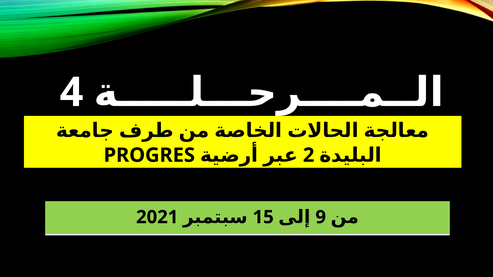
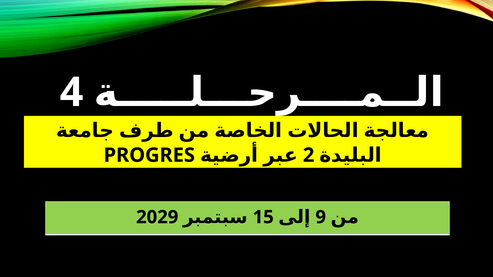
2021: 2021 -> 2029 (157, 217)
